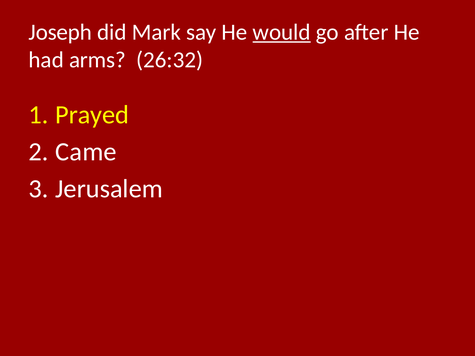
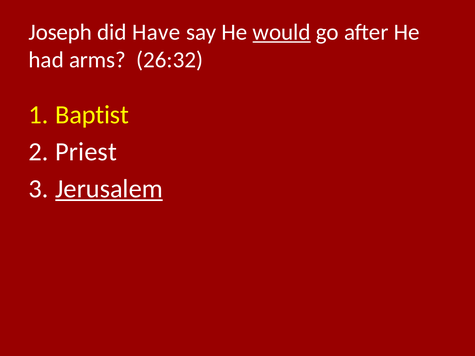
Mark: Mark -> Have (156, 32)
Prayed: Prayed -> Baptist (92, 115)
Came: Came -> Priest (86, 152)
Jerusalem underline: none -> present (109, 189)
